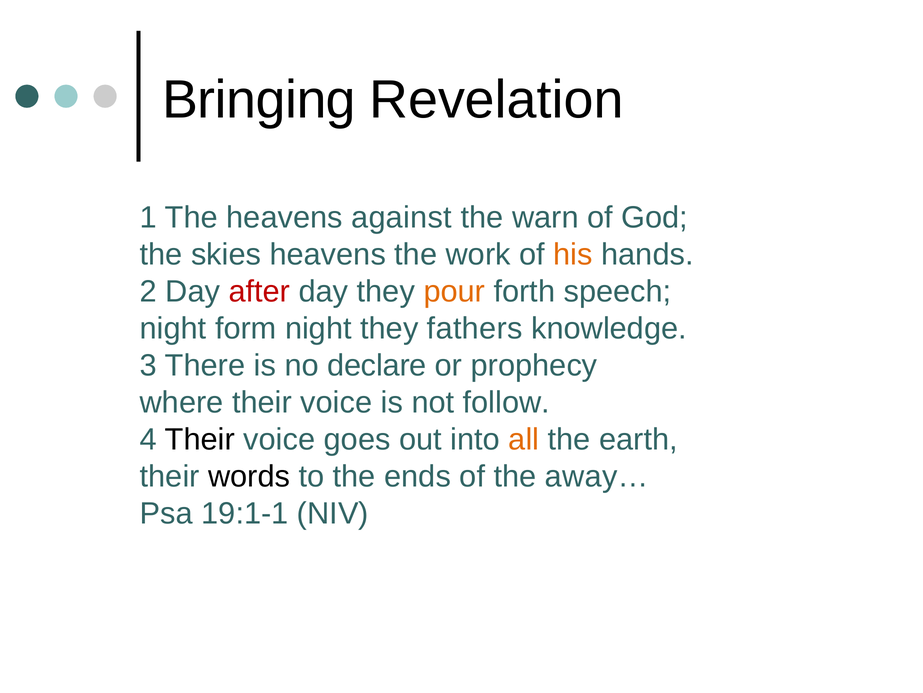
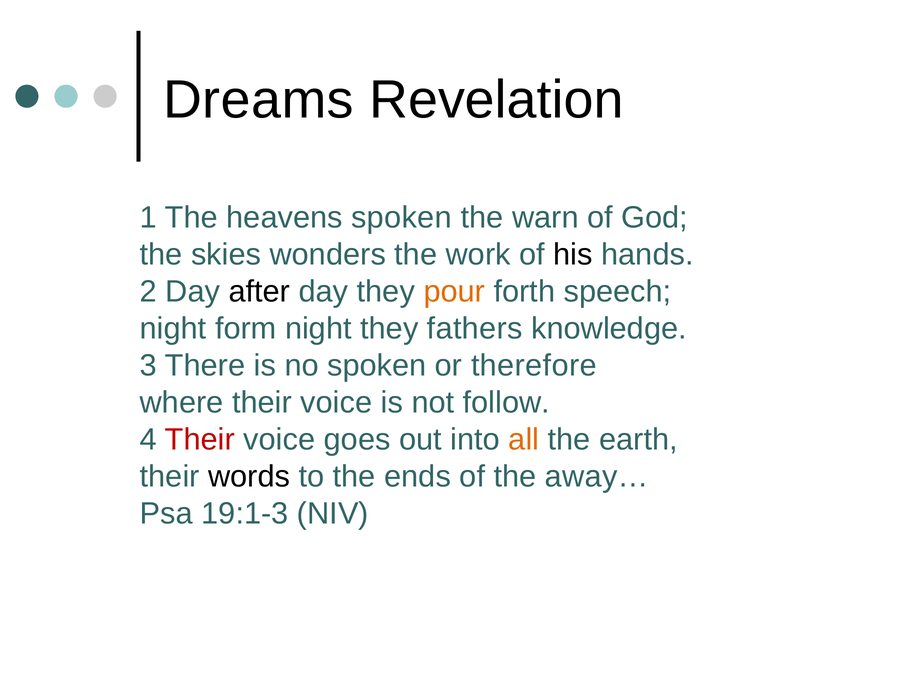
Bringing: Bringing -> Dreams (258, 100)
heavens against: against -> spoken (402, 217)
skies heavens: heavens -> wonders (328, 254)
his colour: orange -> black (573, 254)
after colour: red -> black (259, 291)
no declare: declare -> spoken (377, 365)
prophecy: prophecy -> therefore (534, 365)
Their colour: black -> red (200, 439)
19:1-1: 19:1-1 -> 19:1-3 (245, 513)
